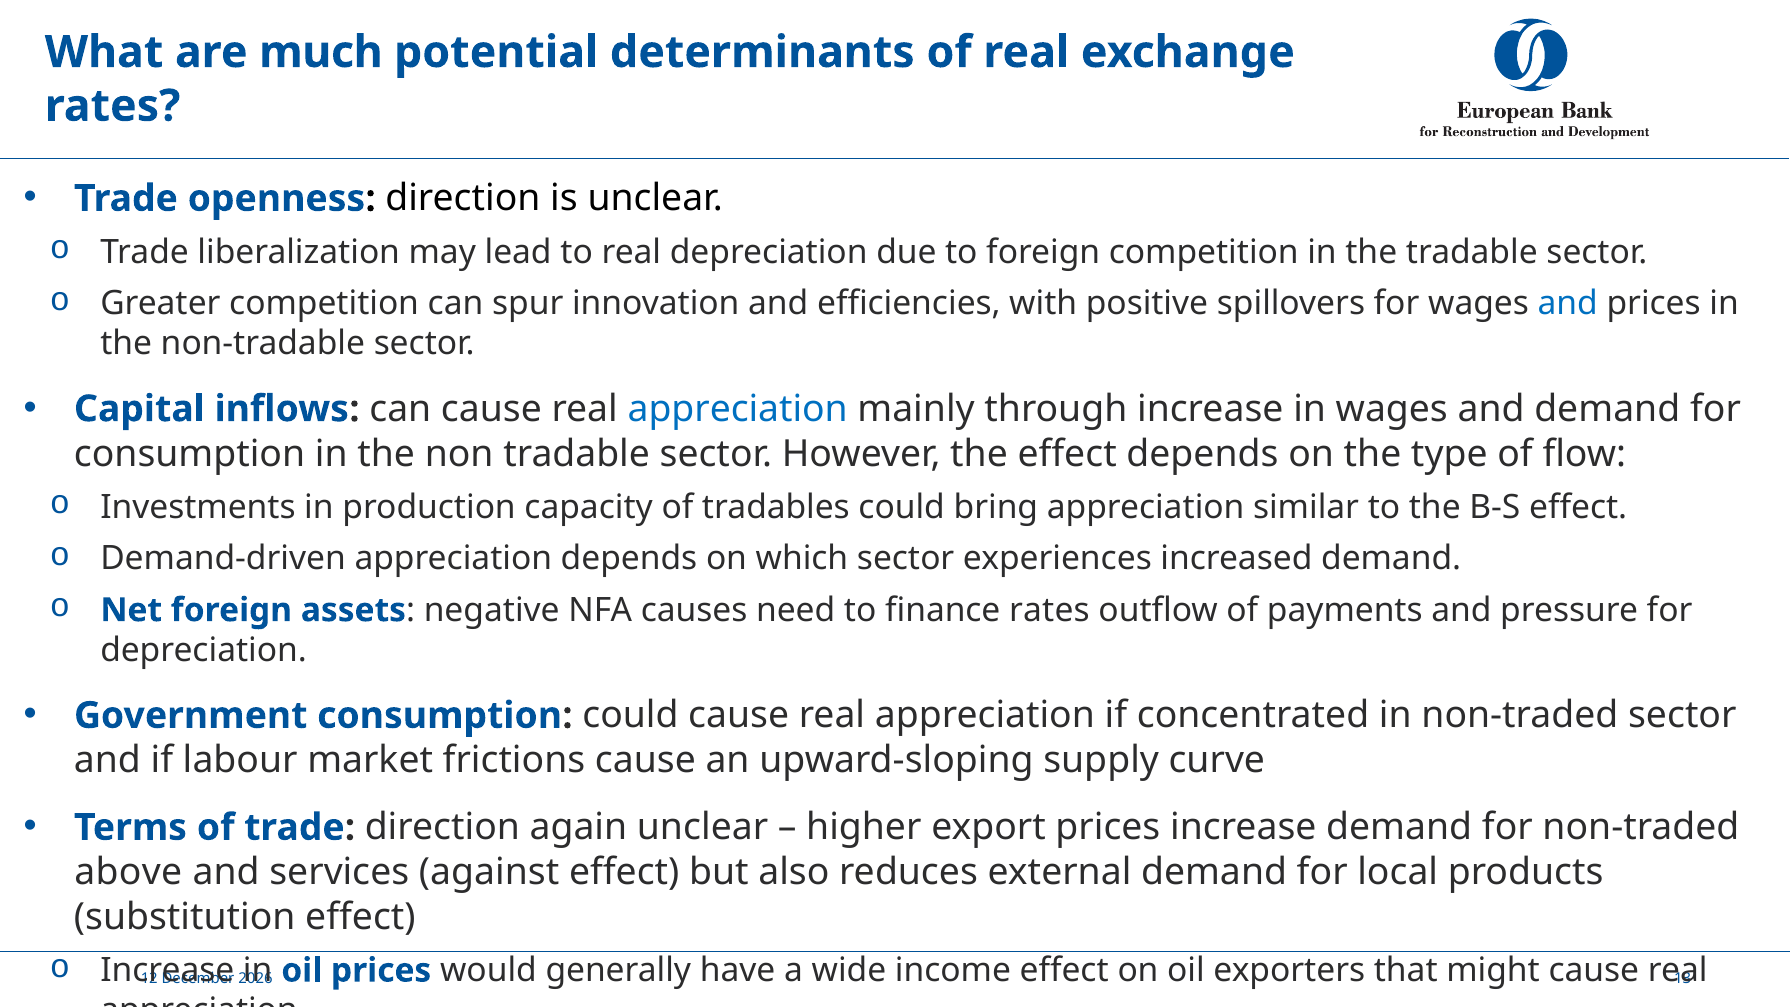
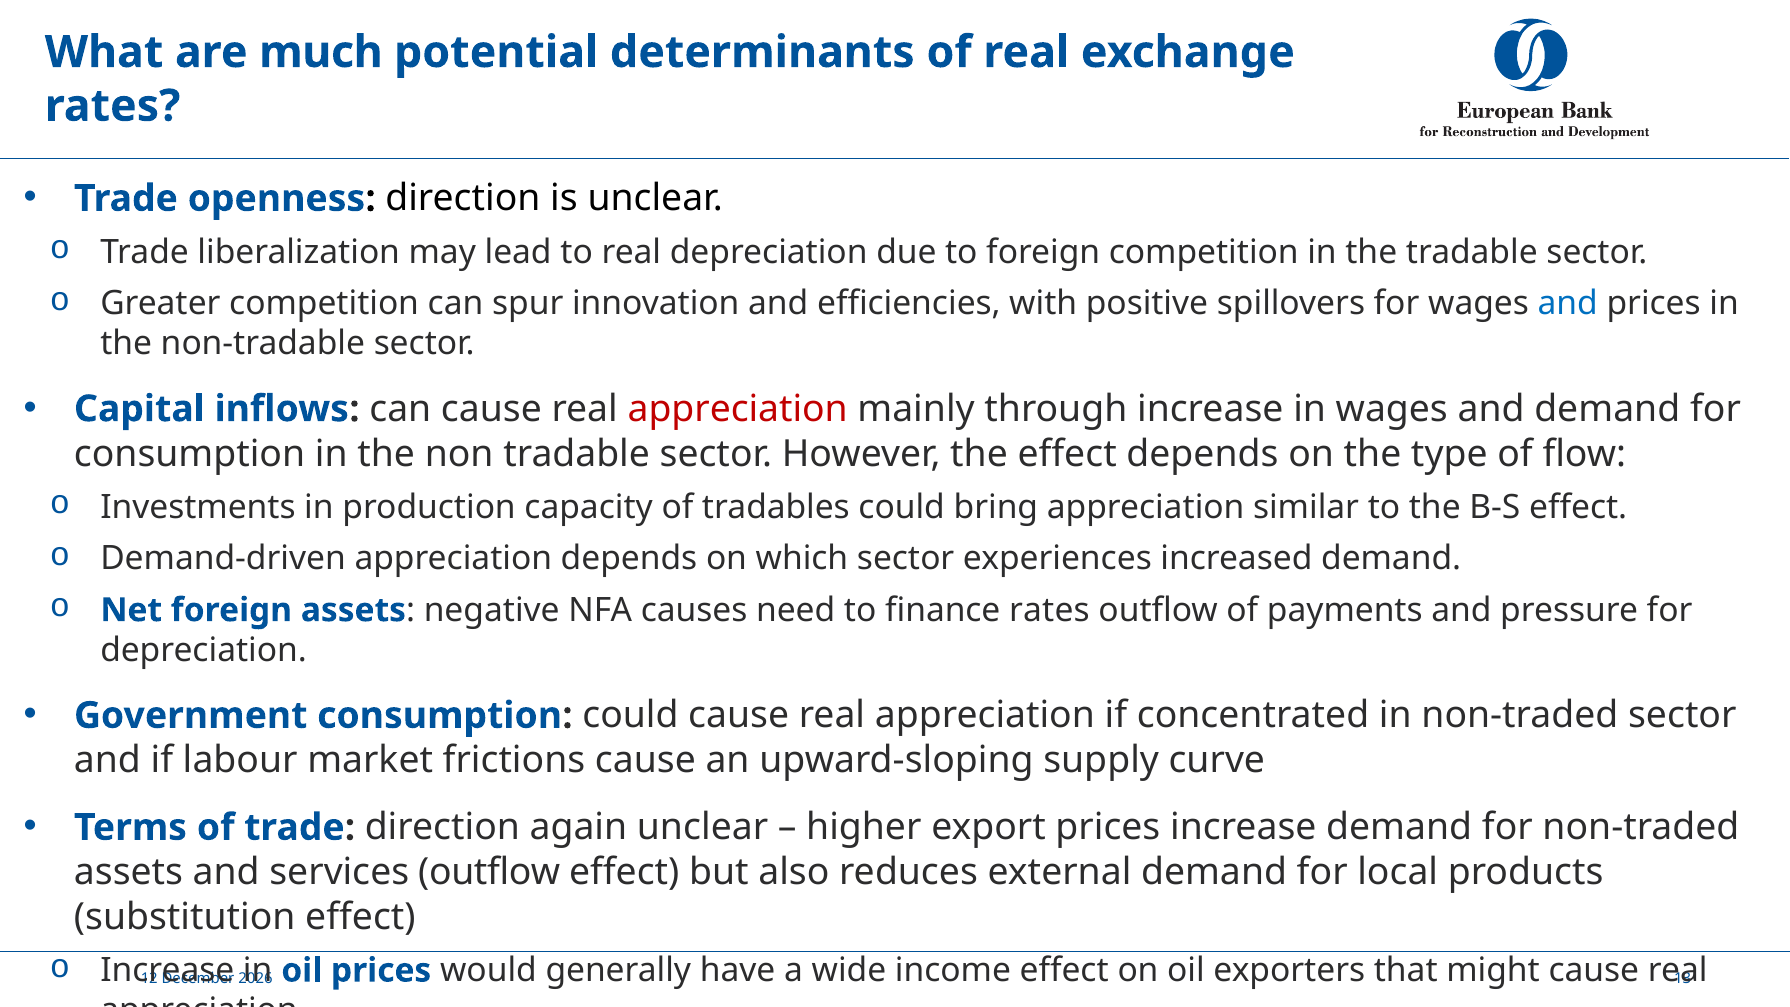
appreciation colour: blue -> red (738, 409)
above: above -> assets (128, 872)
services against: against -> outflow (489, 872)
